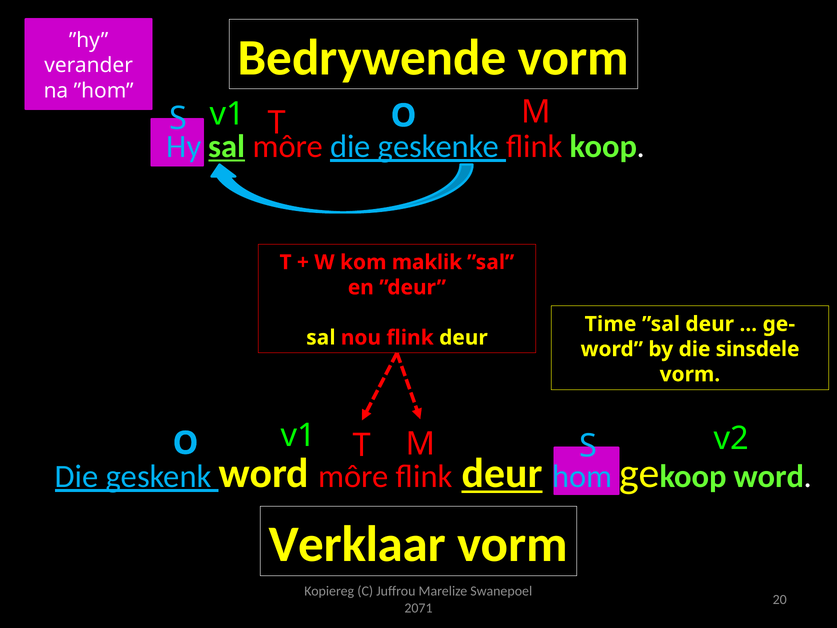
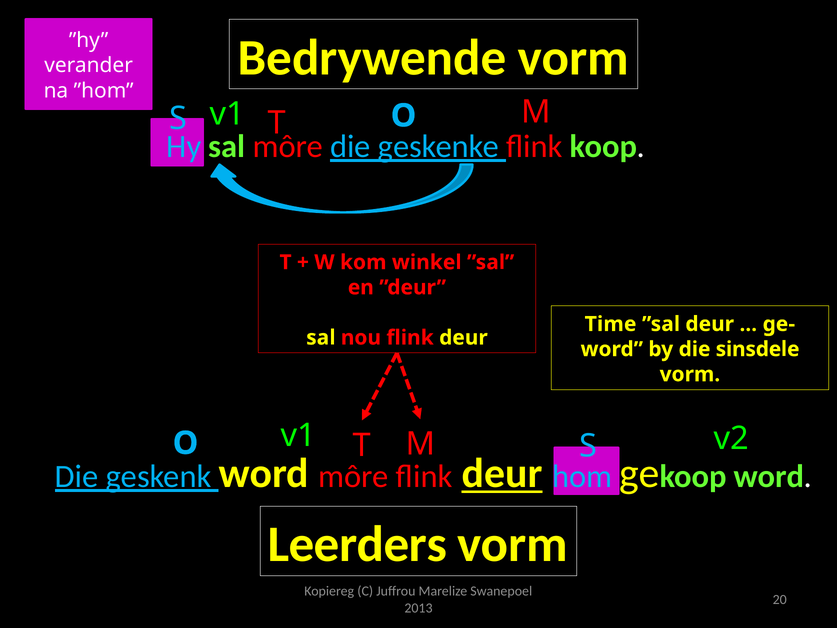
sal underline: present -> none (227, 146)
maklik: maklik -> winkel (427, 262)
Verklaar: Verklaar -> Leerders (357, 544)
2071: 2071 -> 2013 (418, 608)
